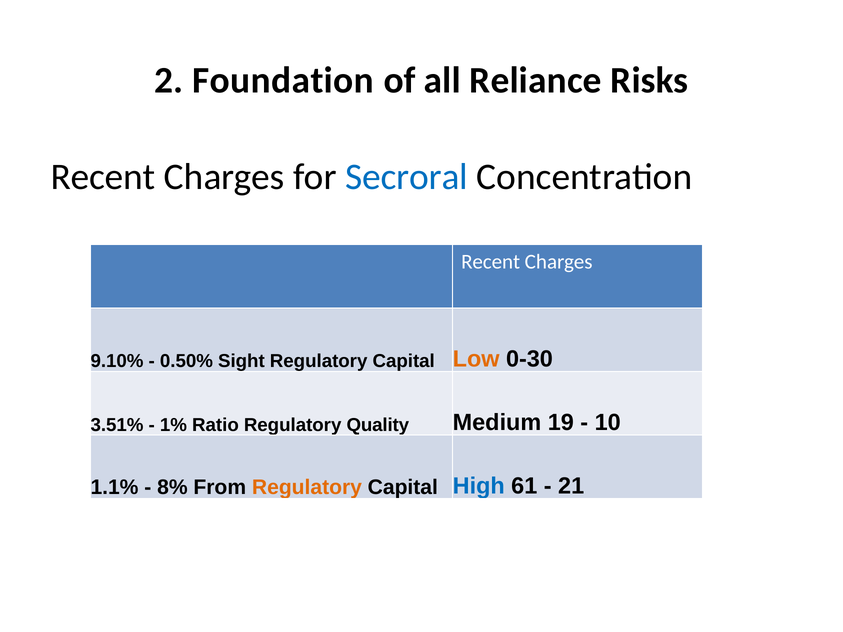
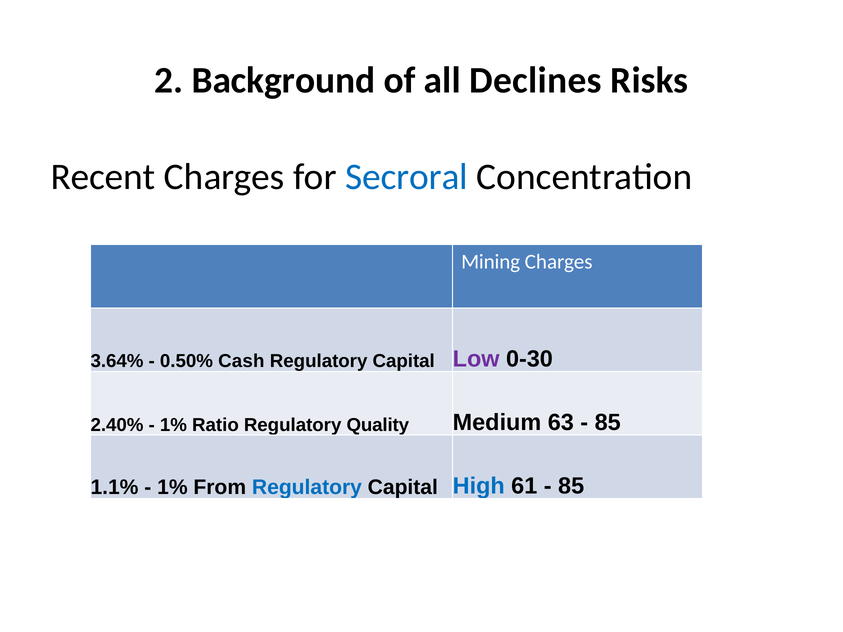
Foundation: Foundation -> Background (283, 81)
Reliance: Reliance -> Declines (536, 81)
Recent: Recent -> Mining (491, 262)
9.10%: 9.10% -> 3.64% (117, 361)
Sight: Sight -> Cash (241, 361)
Low colour: orange -> purple (476, 359)
3.51%: 3.51% -> 2.40% (117, 425)
19: 19 -> 63 (561, 422)
10: 10 -> 85 (608, 422)
8%: 8% -> 1% (172, 487)
Regulatory colour: orange -> blue (307, 487)
21: 21 -> 85 (571, 486)
